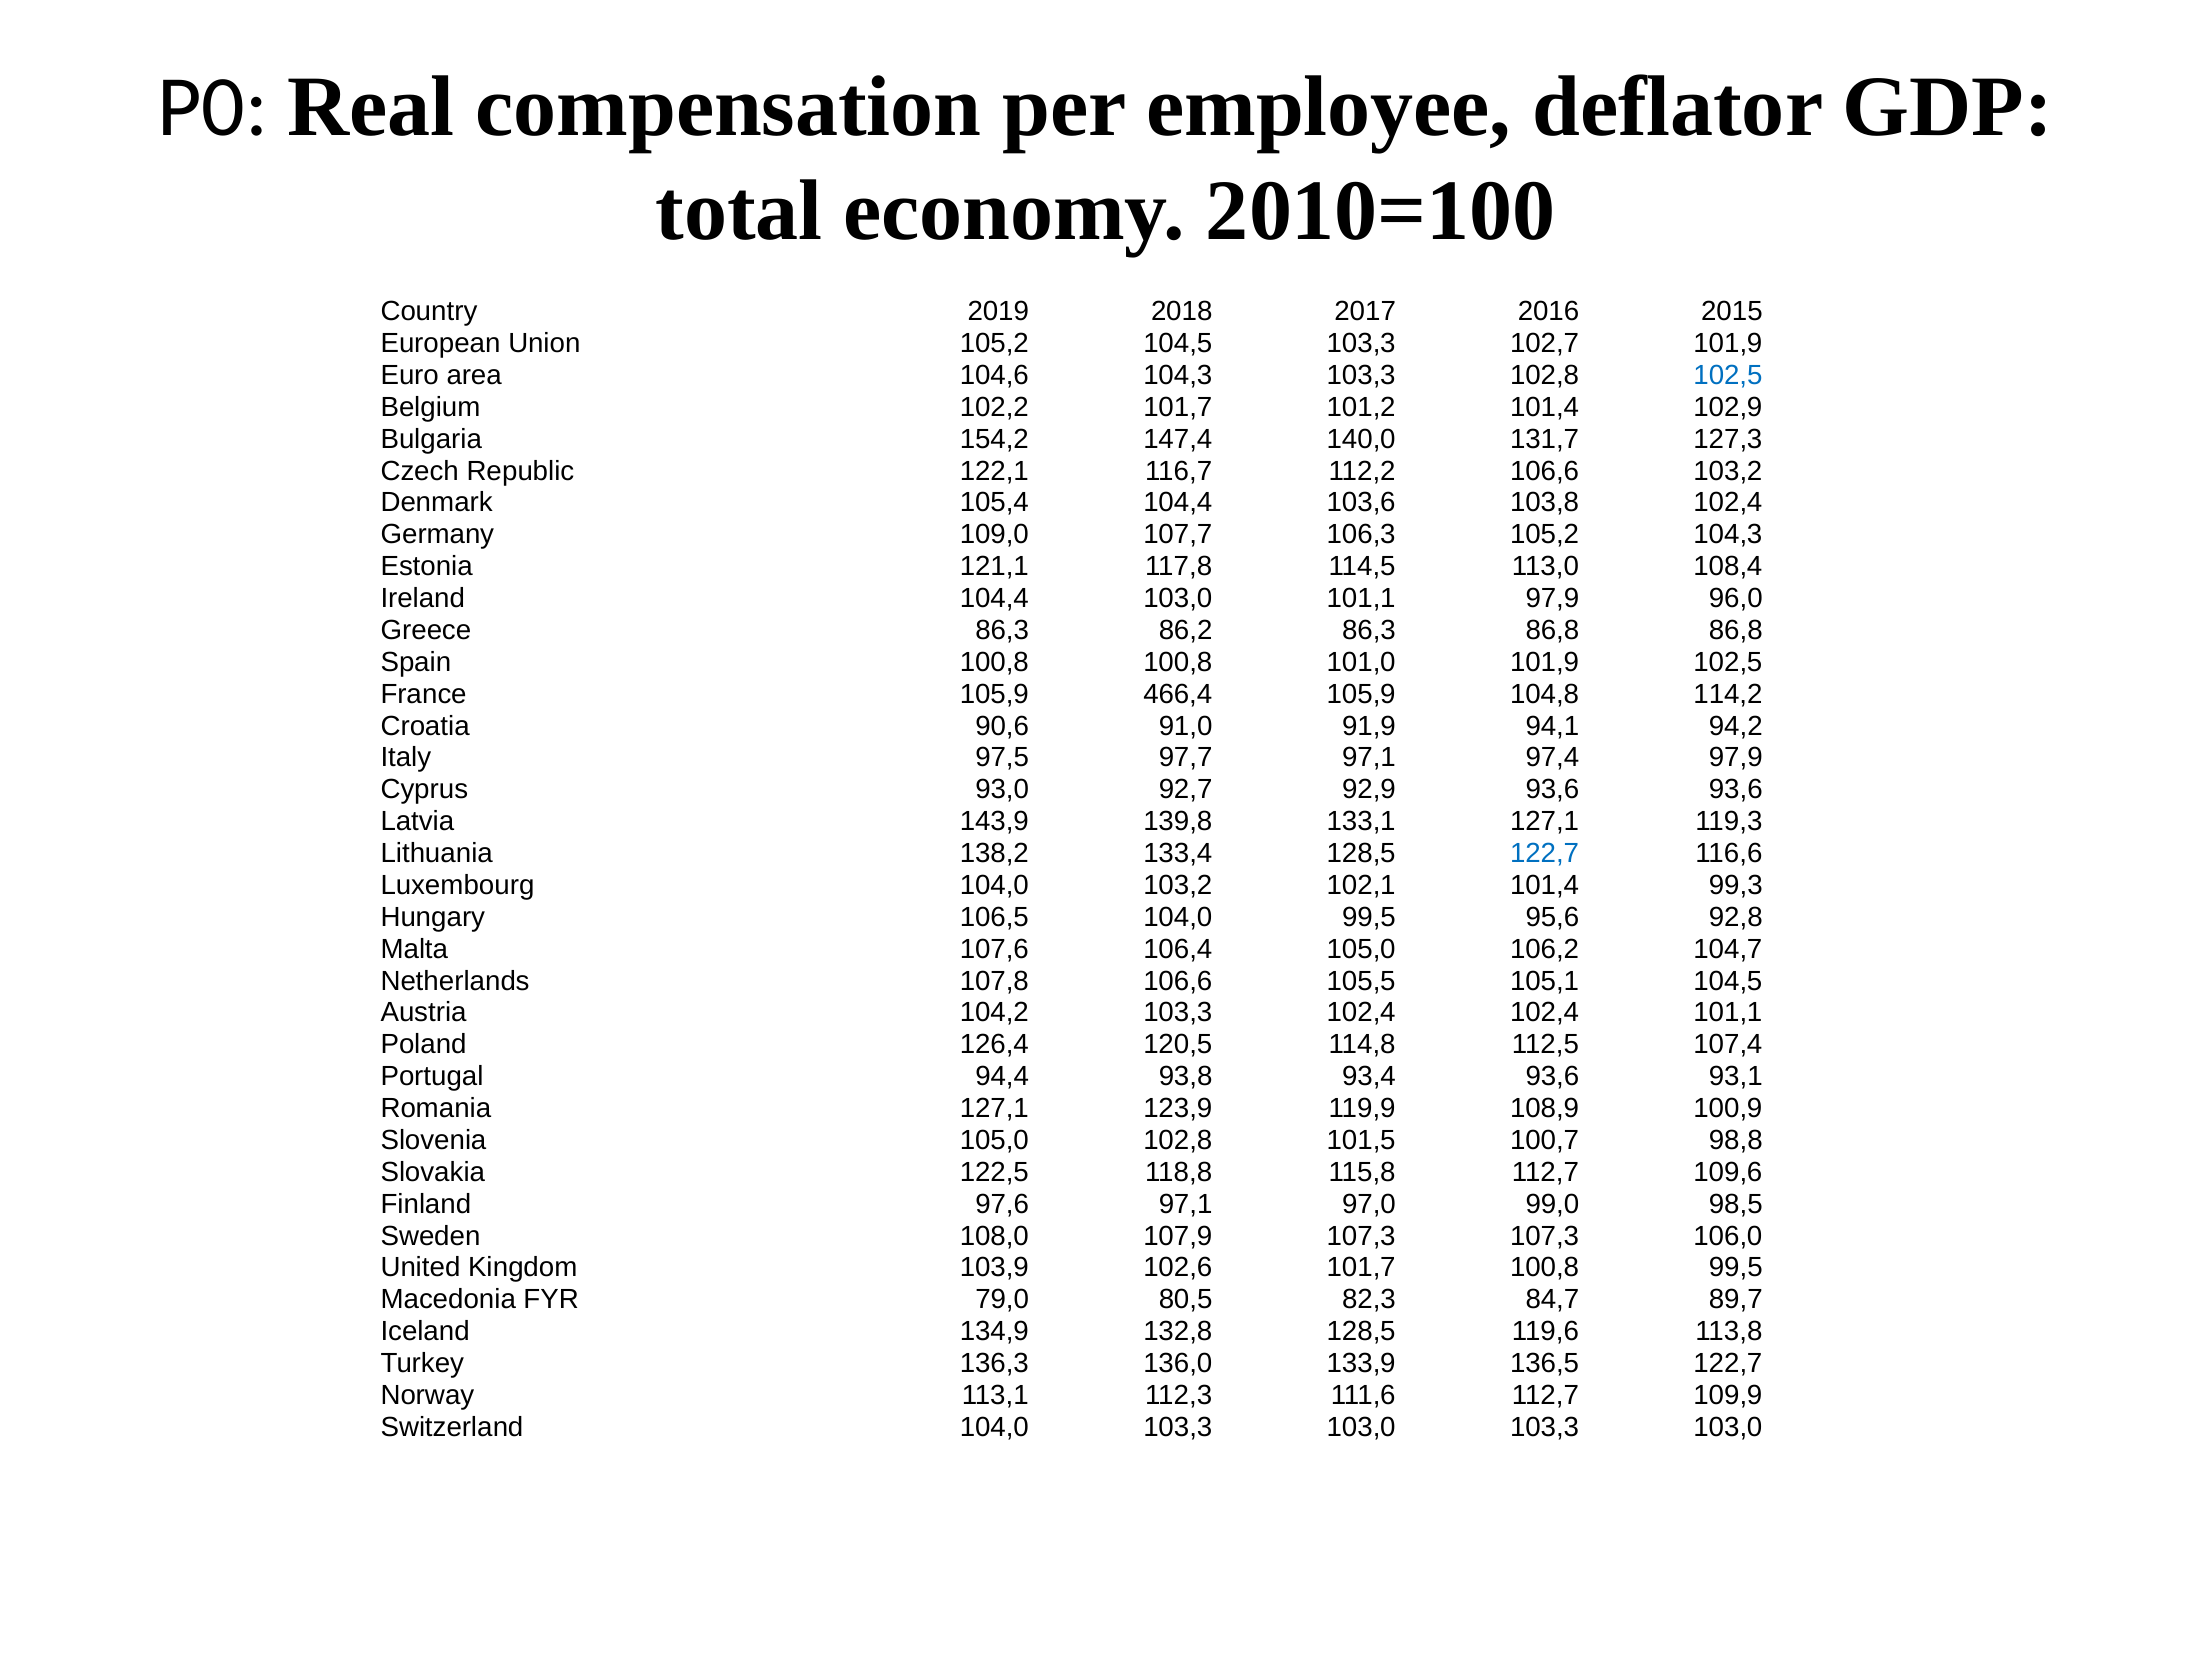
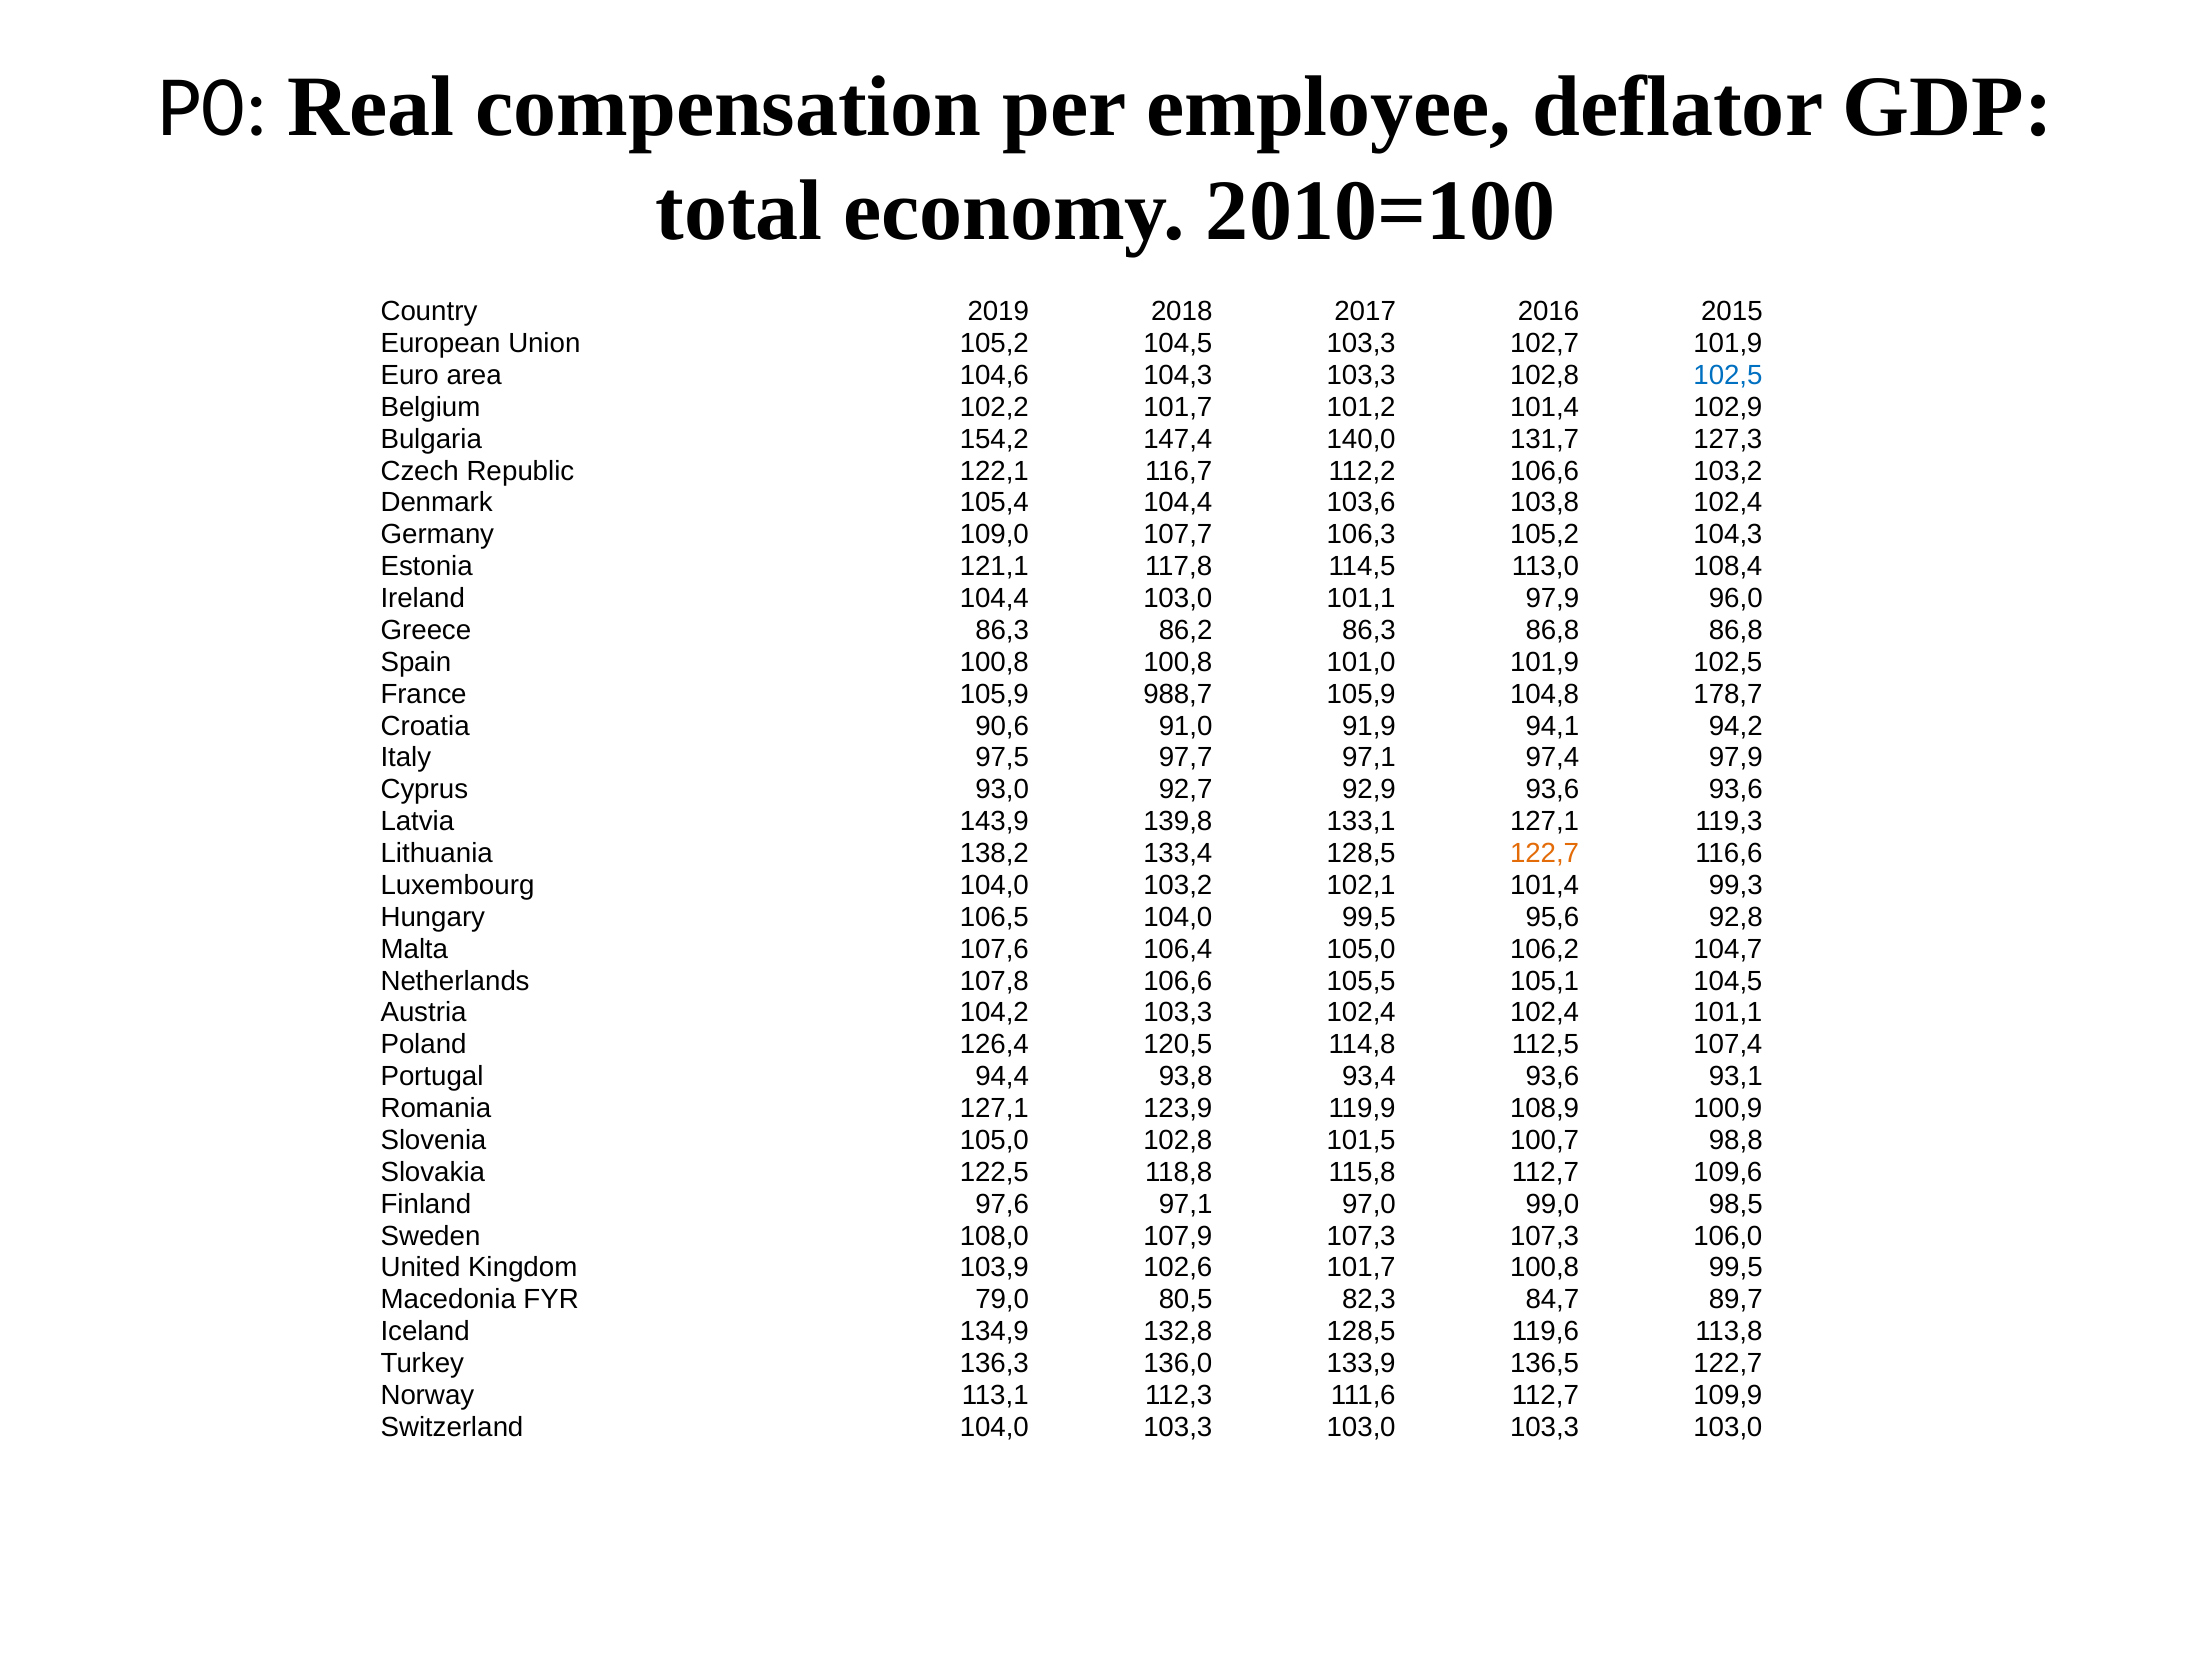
466,4: 466,4 -> 988,7 (1178, 694)
114,2: 114,2 -> 178,7 (1728, 694)
122,7 colour: blue -> orange (1545, 853)
